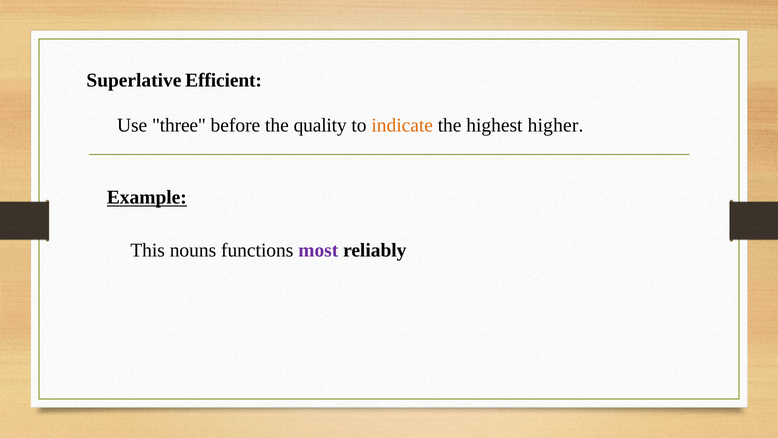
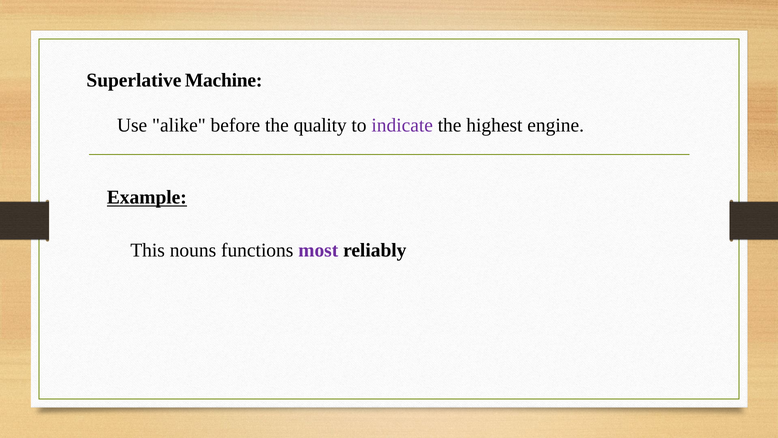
Efficient: Efficient -> Machine (224, 80)
three: three -> alike (179, 125)
indicate colour: orange -> purple (402, 125)
higher: higher -> engine (556, 125)
